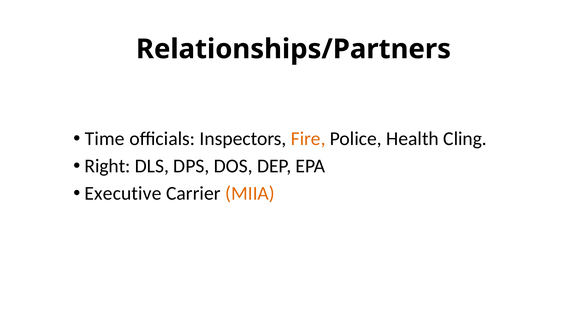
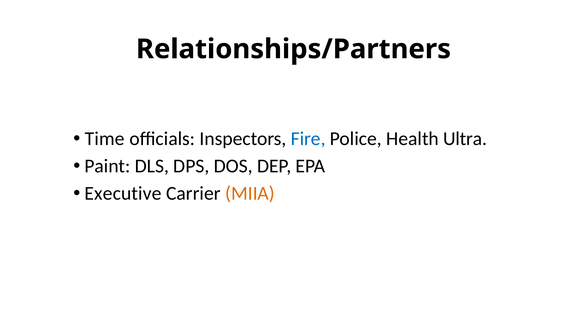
Fire colour: orange -> blue (308, 139)
Cling: Cling -> Ultra (465, 139)
Right: Right -> Paint (107, 166)
